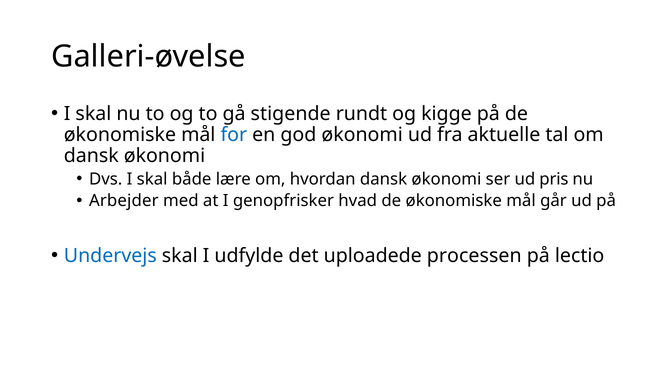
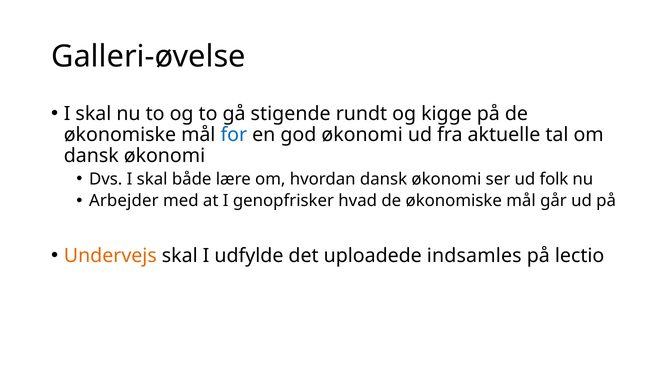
pris: pris -> folk (554, 179)
Undervejs colour: blue -> orange (110, 256)
processen: processen -> indsamles (474, 256)
